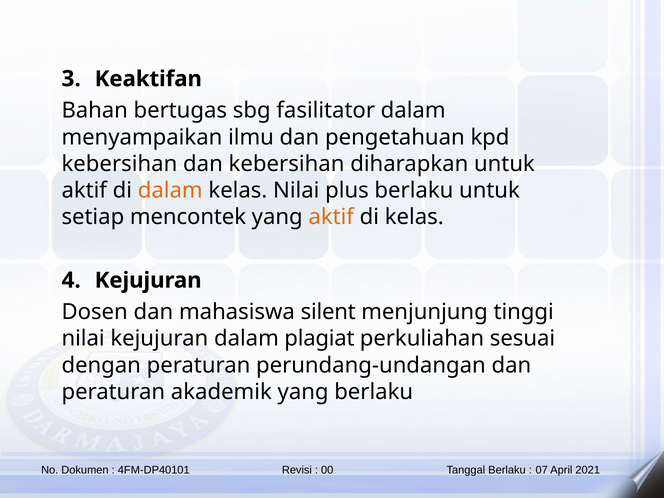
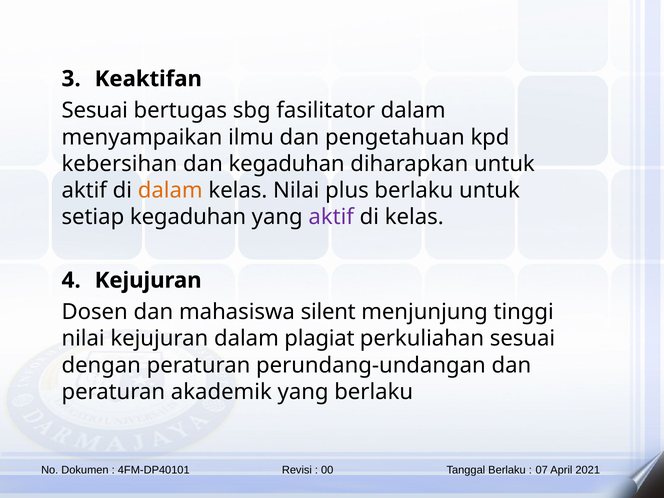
Bahan: Bahan -> Sesuai (95, 111)
dan kebersihan: kebersihan -> kegaduhan (287, 164)
setiap mencontek: mencontek -> kegaduhan (188, 217)
aktif colour: orange -> purple (331, 217)
